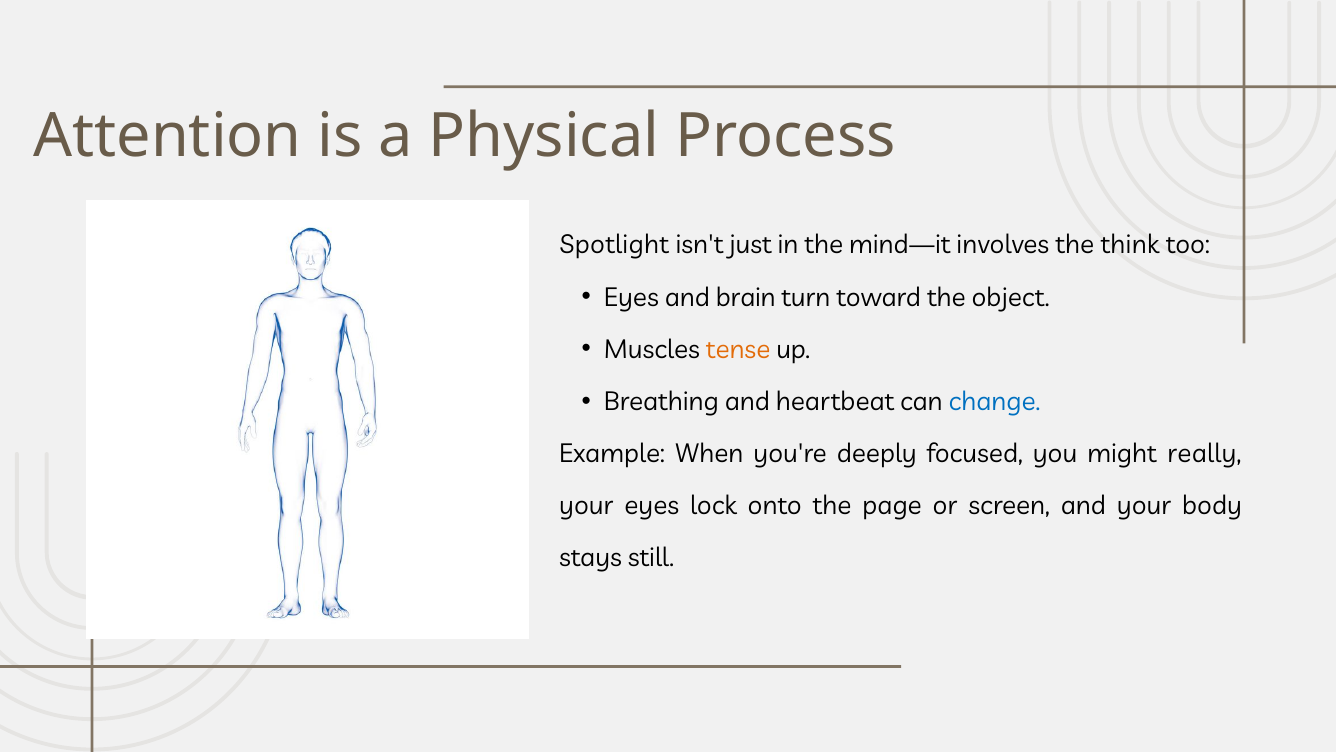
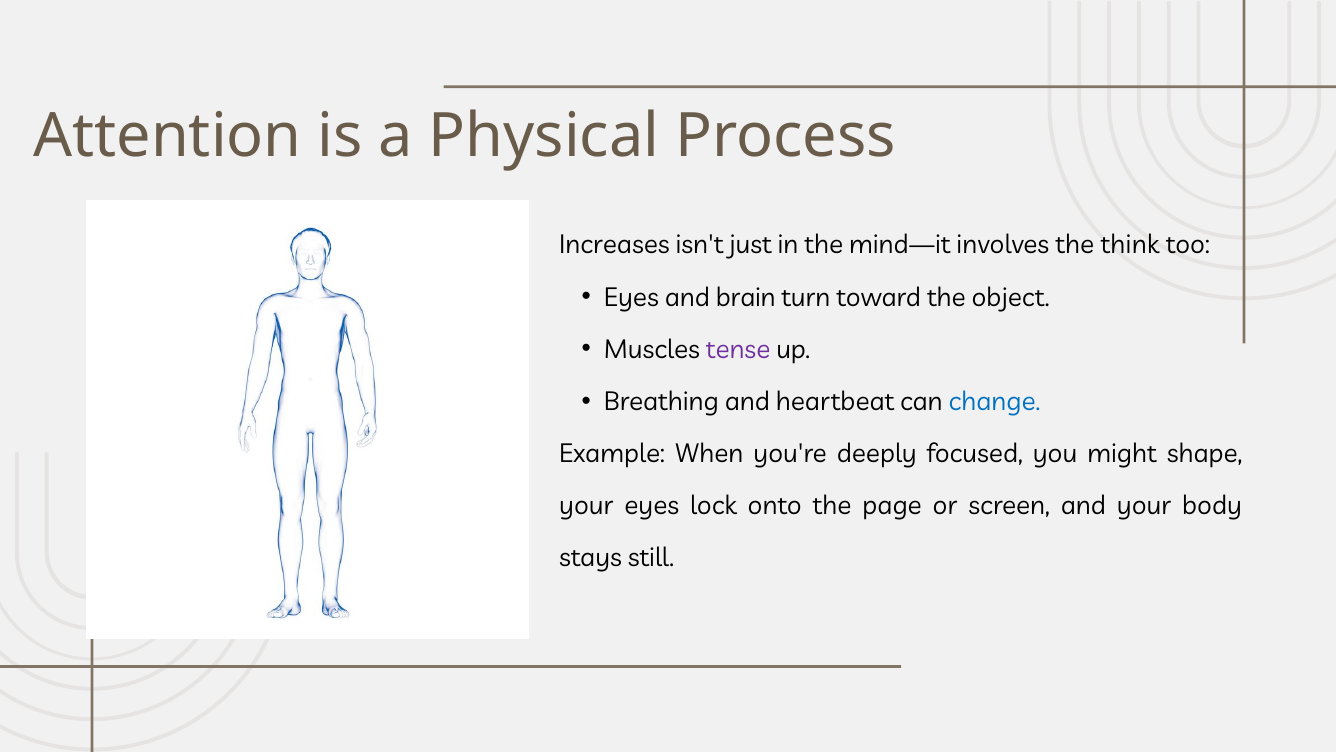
Spotlight: Spotlight -> Increases (614, 245)
tense colour: orange -> purple (738, 349)
really: really -> shape (1205, 454)
